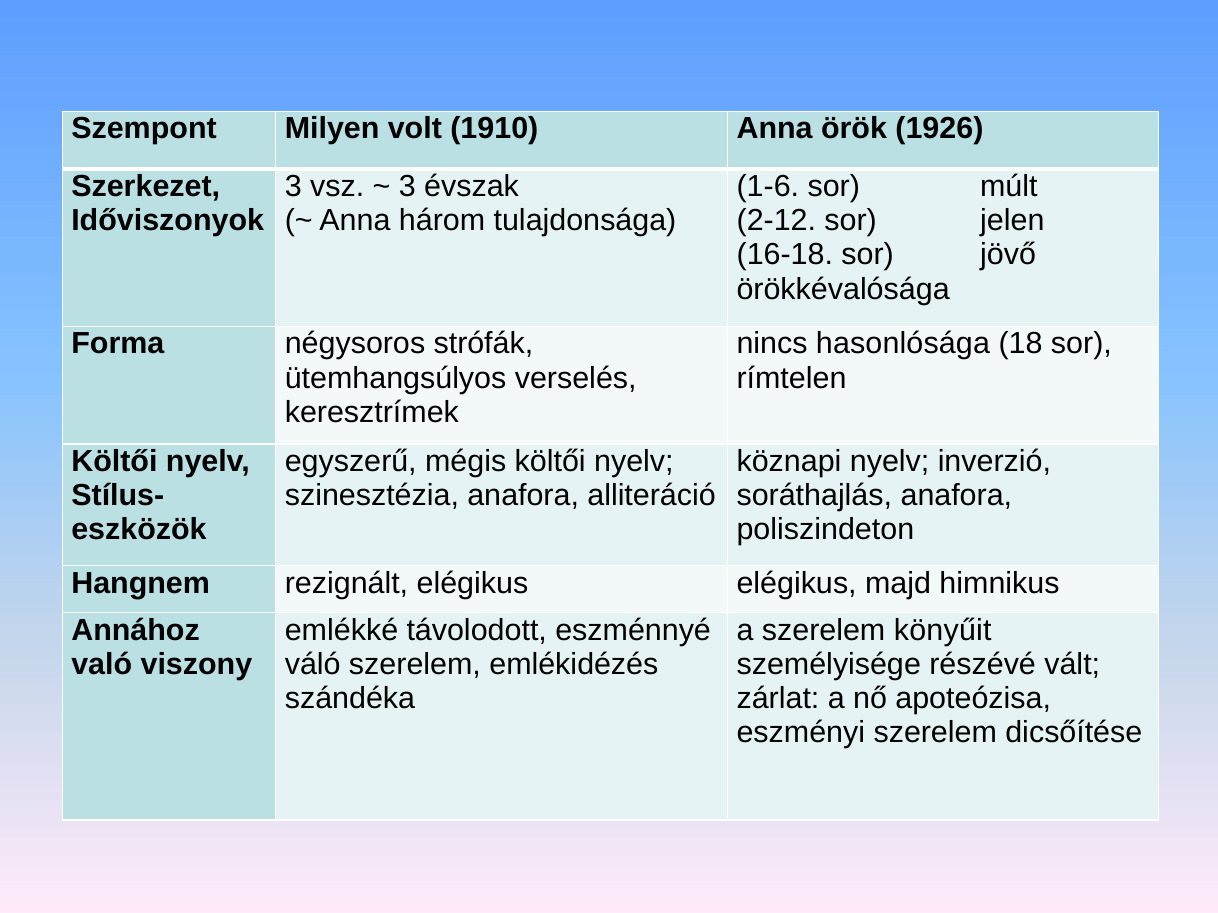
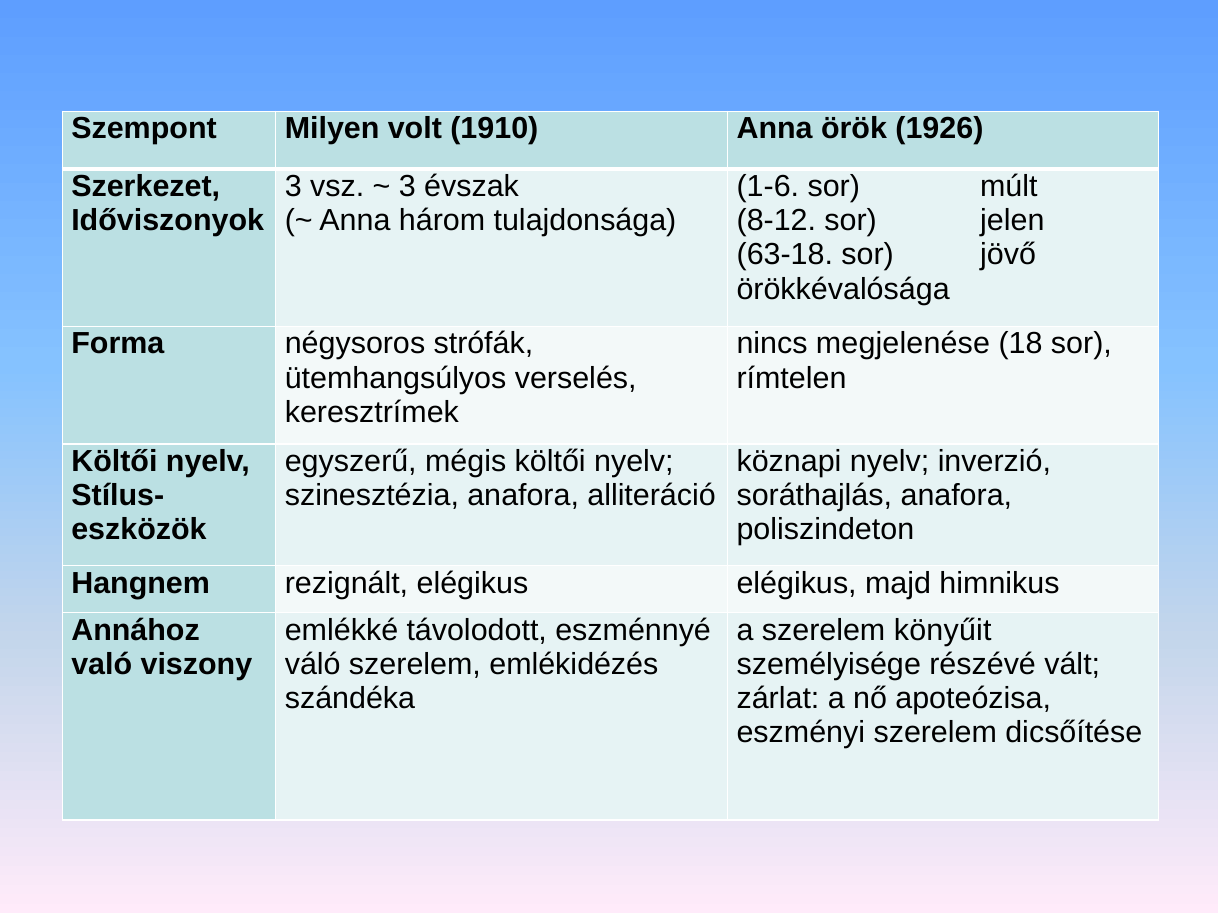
2-12: 2-12 -> 8-12 (776, 221)
16-18: 16-18 -> 63-18 (785, 255)
hasonlósága: hasonlósága -> megjelenése (903, 344)
